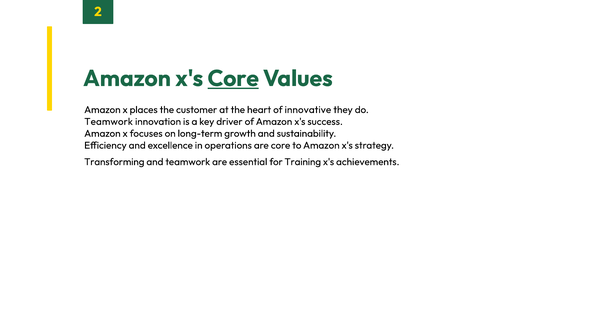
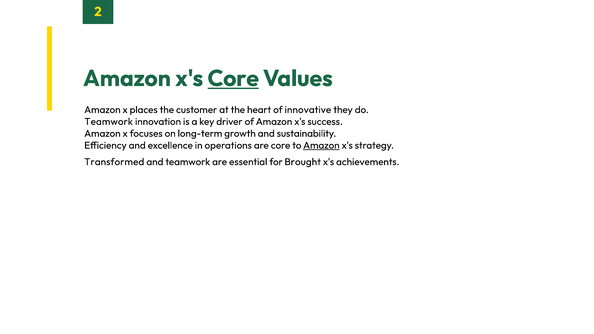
Amazon underline: none -> present (321, 145)
Transforming: Transforming -> Transformed (114, 162)
Training: Training -> Brought (303, 162)
